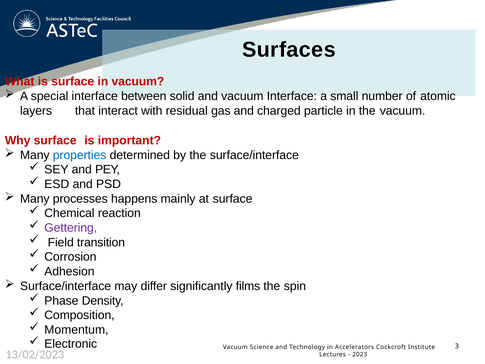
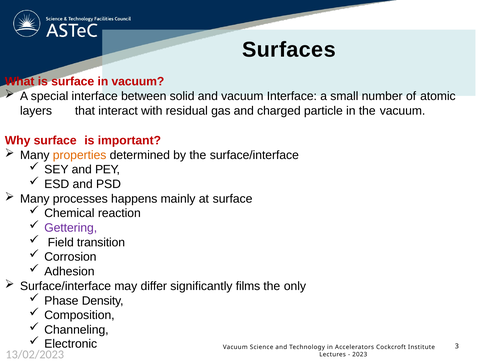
properties colour: blue -> orange (80, 155)
spin: spin -> only (295, 286)
Momentum: Momentum -> Channeling (76, 330)
